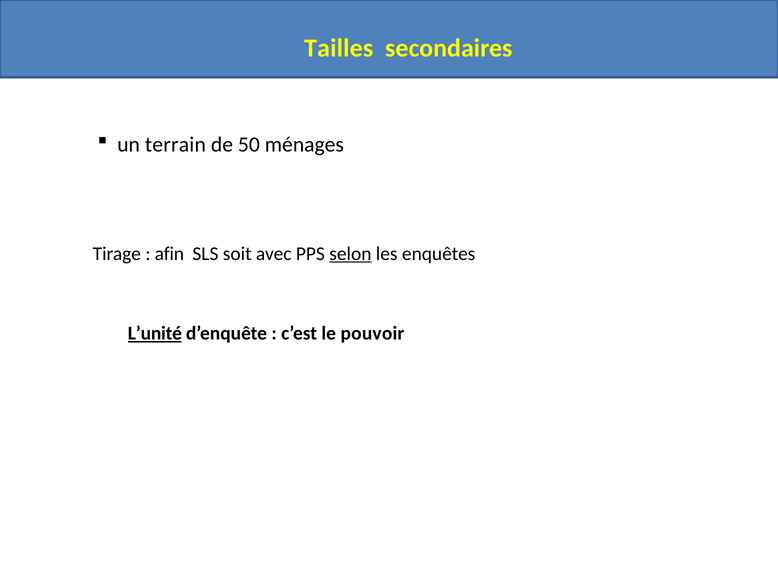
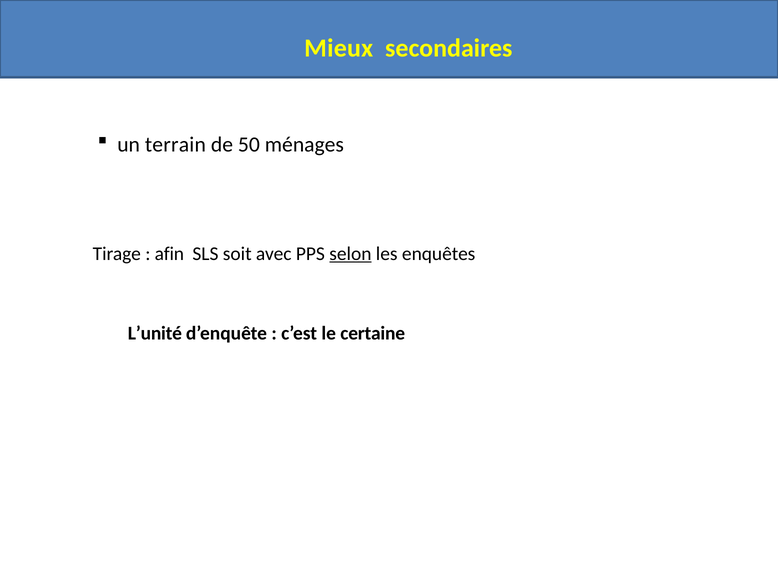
Tailles: Tailles -> Mieux (339, 48)
L’unité underline: present -> none (155, 333)
pouvoir: pouvoir -> certaine (373, 333)
